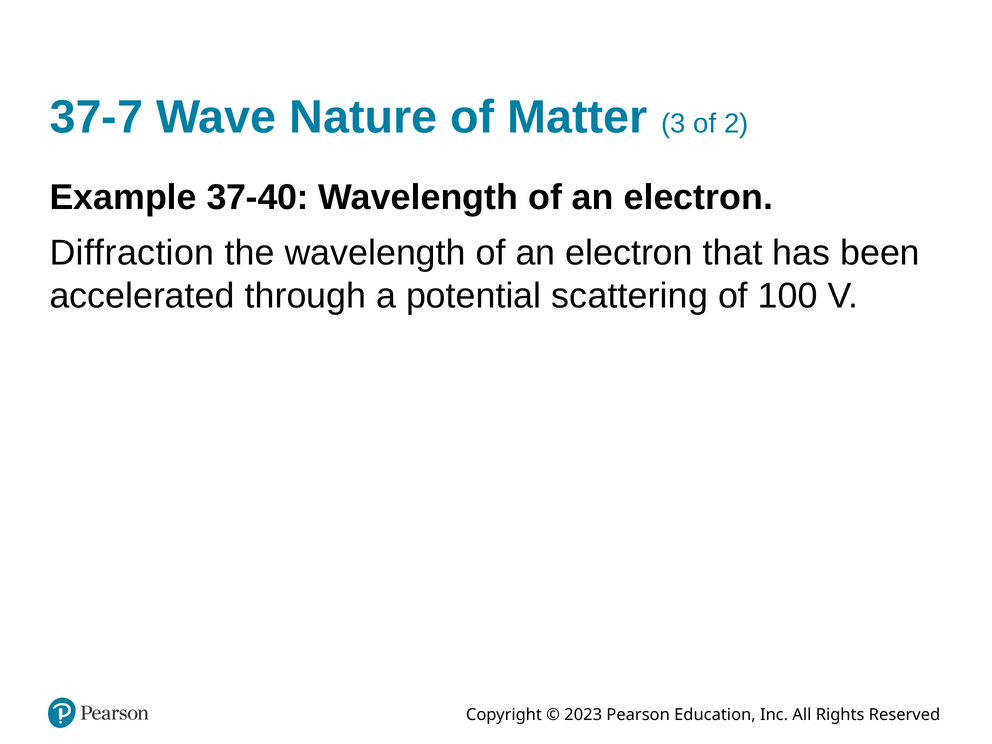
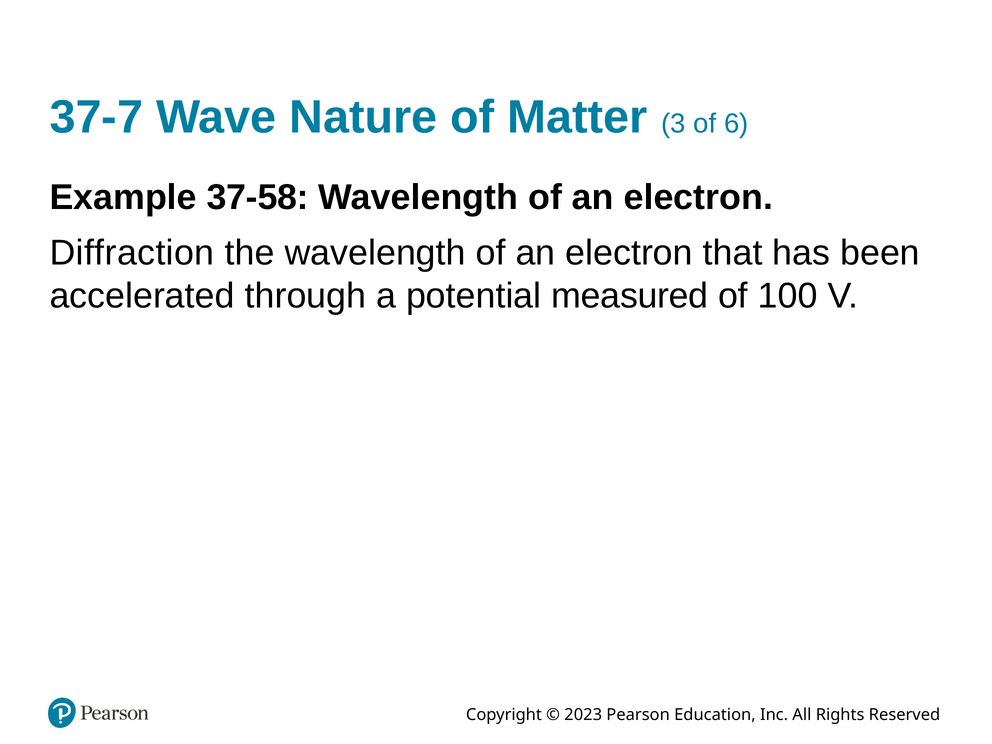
2: 2 -> 6 (736, 124)
37-40: 37-40 -> 37-58 (258, 198)
scattering: scattering -> measured (630, 296)
